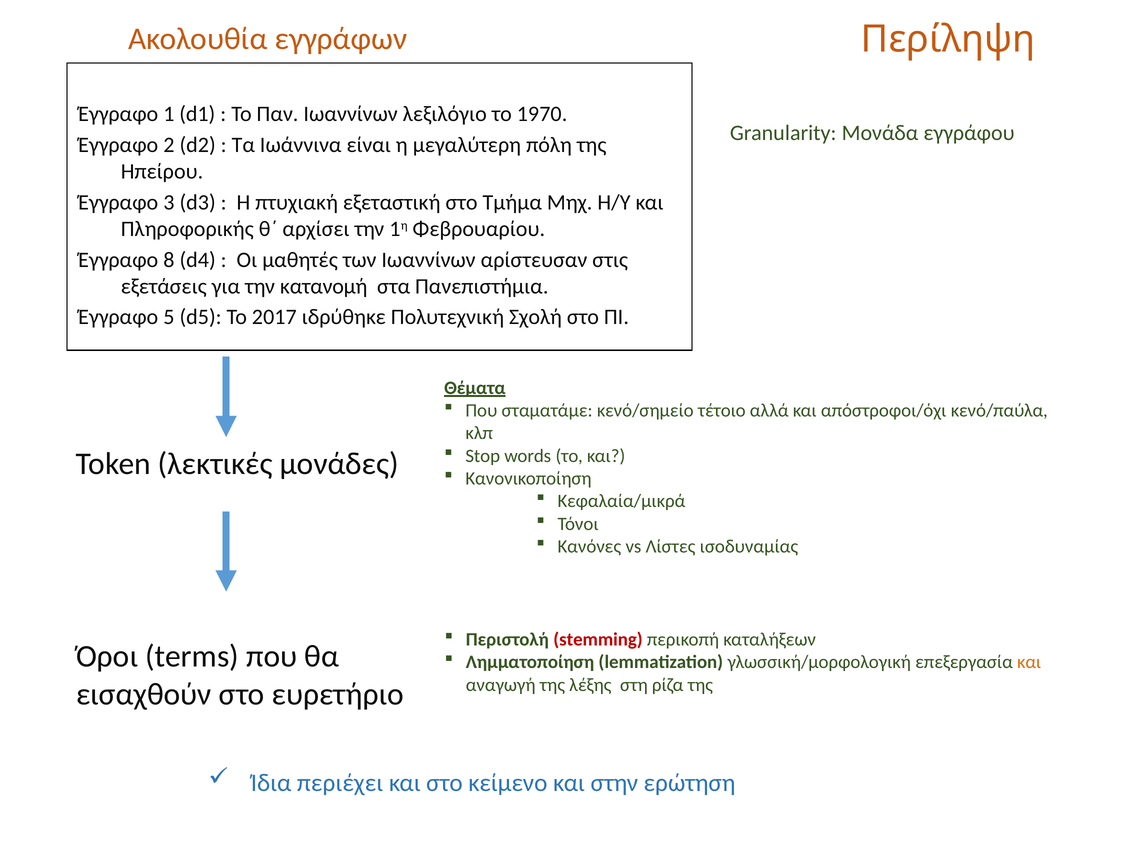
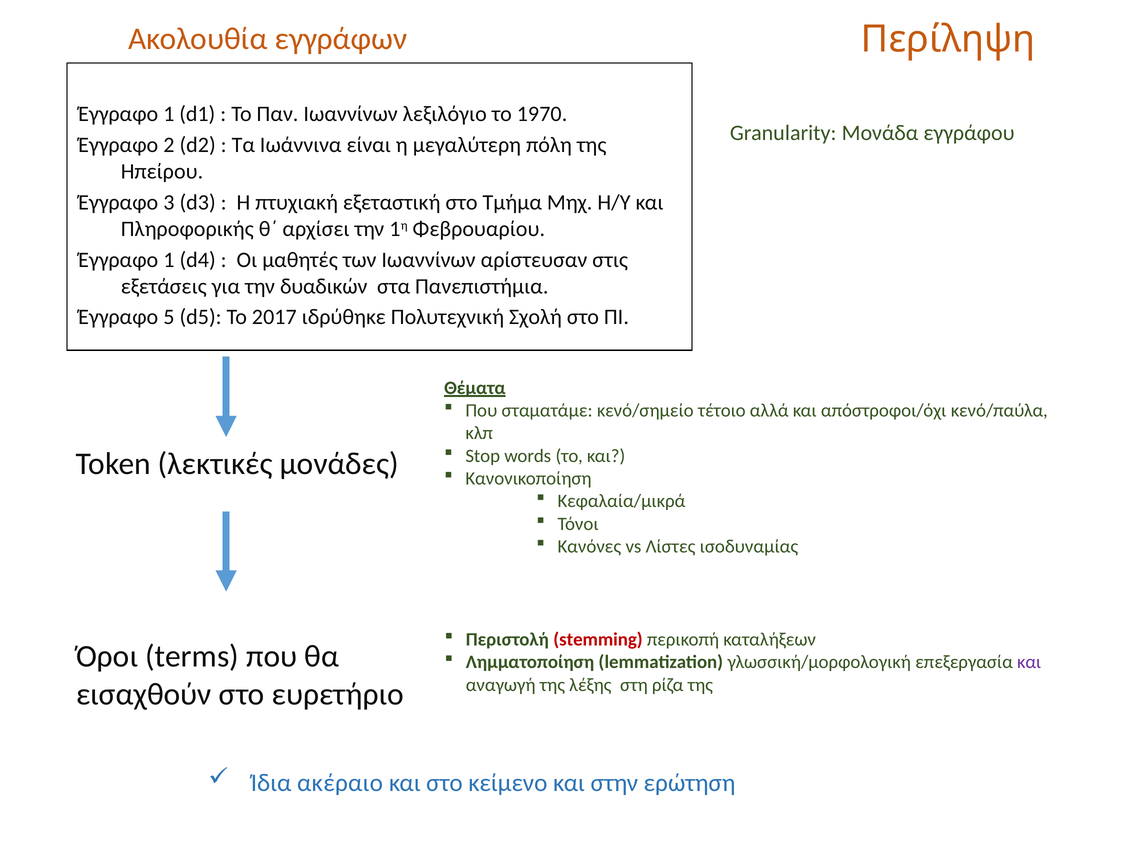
8: 8 -> 1 (169, 260)
κατανομή: κατανομή -> δυαδικών (324, 286)
και colour: orange -> purple (1029, 663)
περιέχει: περιέχει -> ακέραιο (340, 783)
